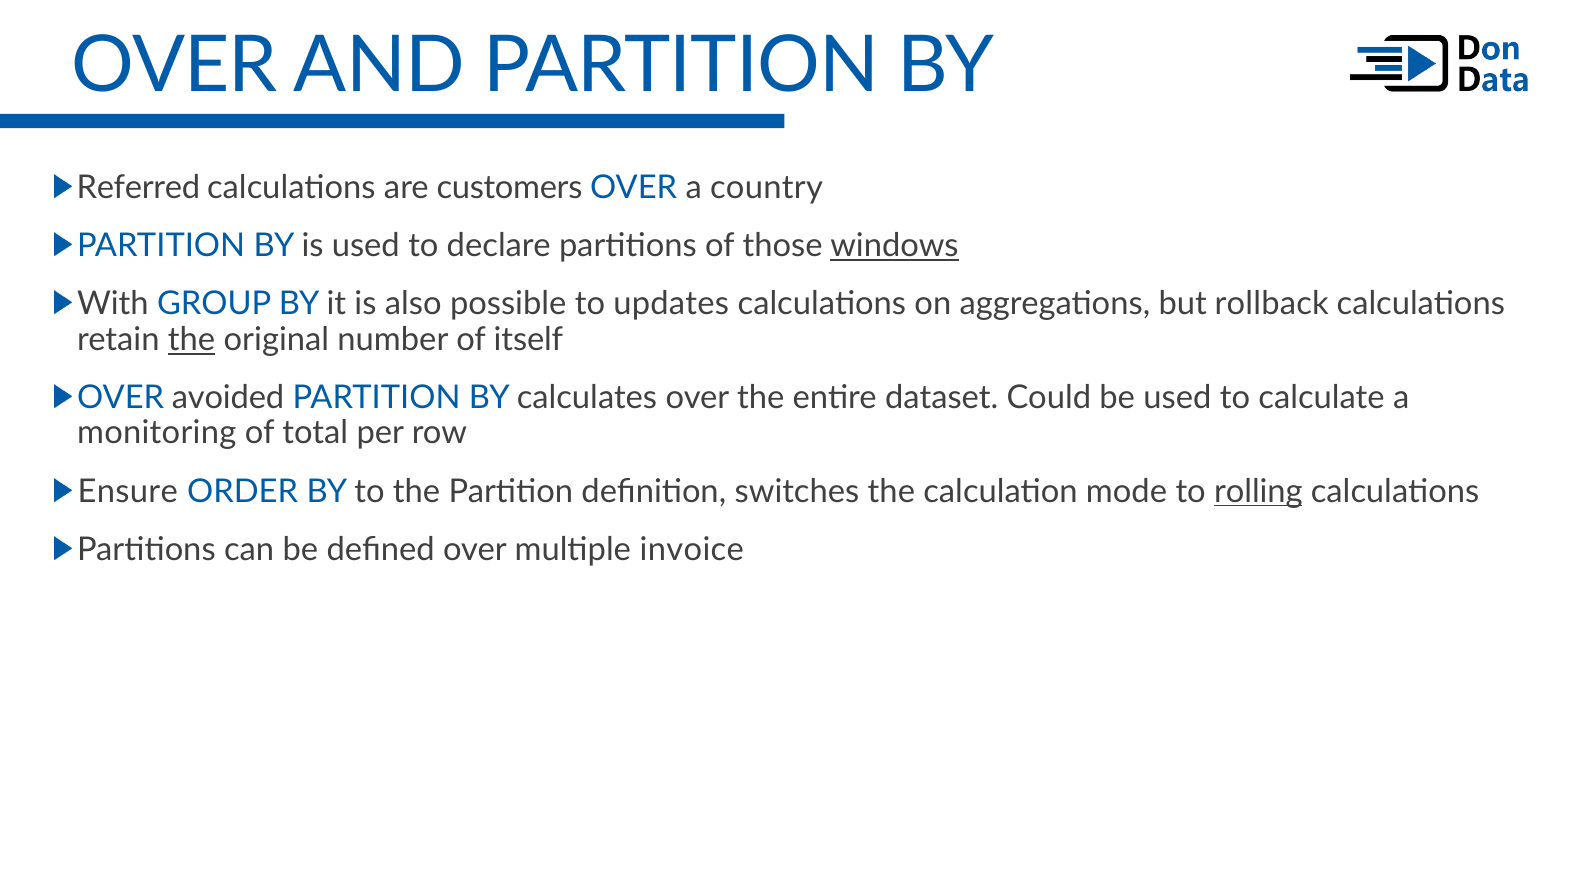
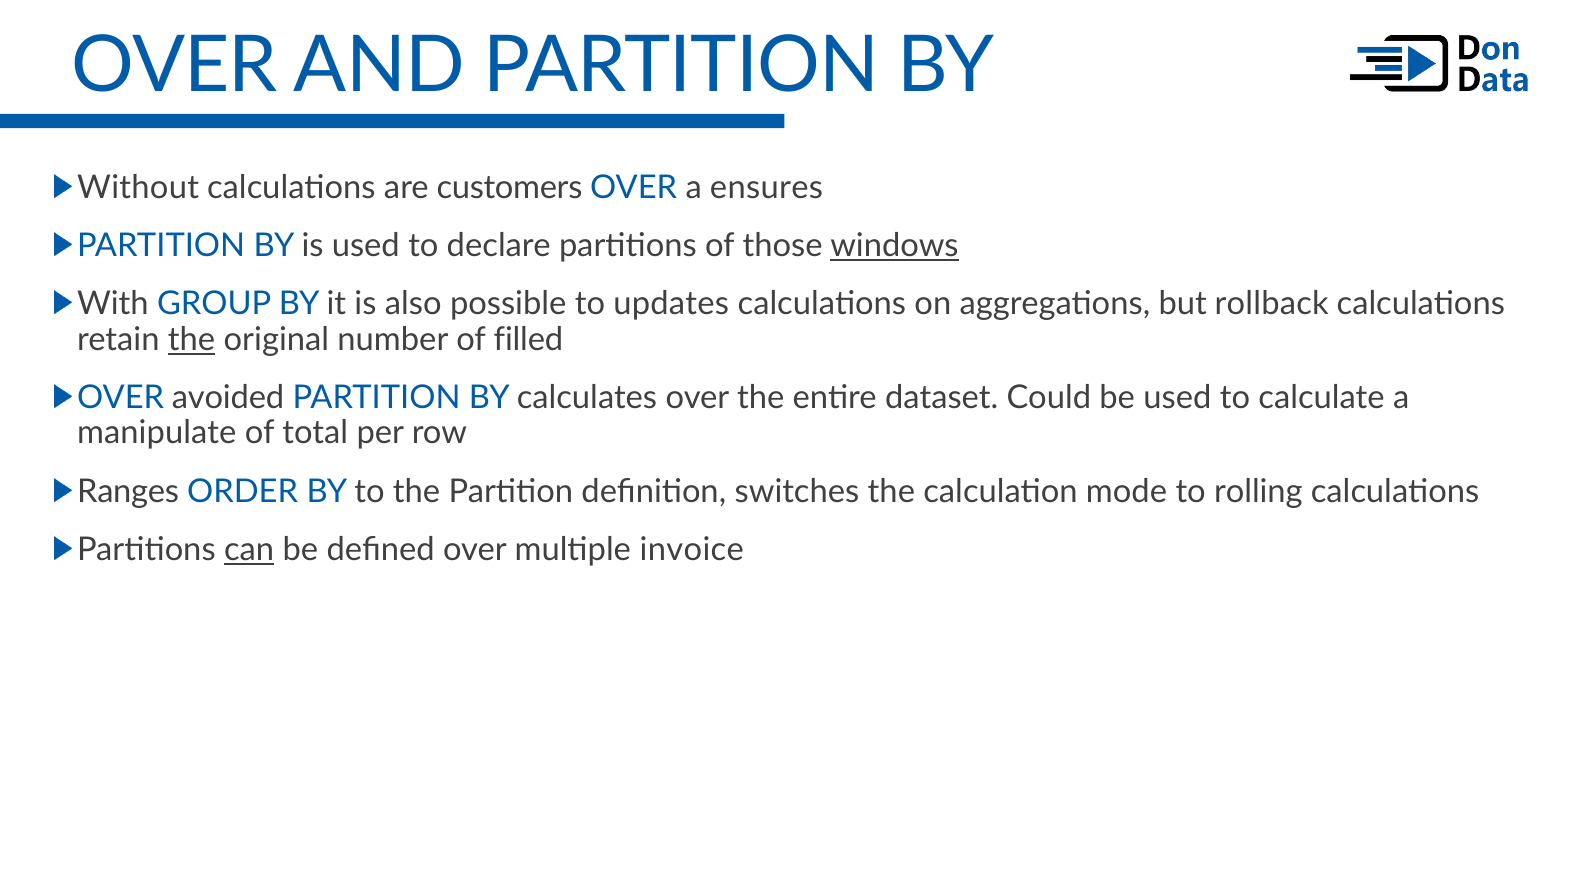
Referred: Referred -> Without (138, 188)
country: country -> ensures (767, 188)
itself: itself -> filled (528, 339)
monitoring: monitoring -> manipulate (157, 433)
Ensure: Ensure -> Ranges (128, 491)
rolling underline: present -> none (1258, 491)
can underline: none -> present (249, 549)
